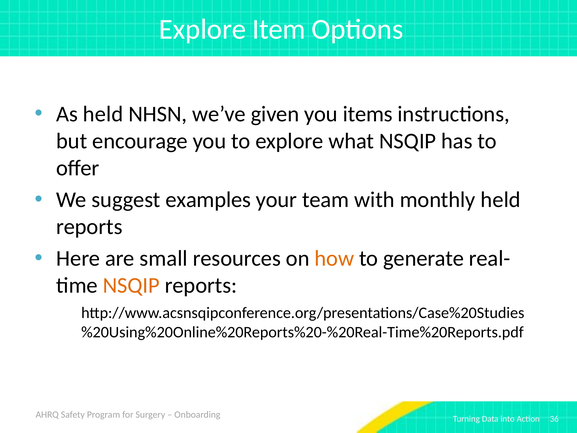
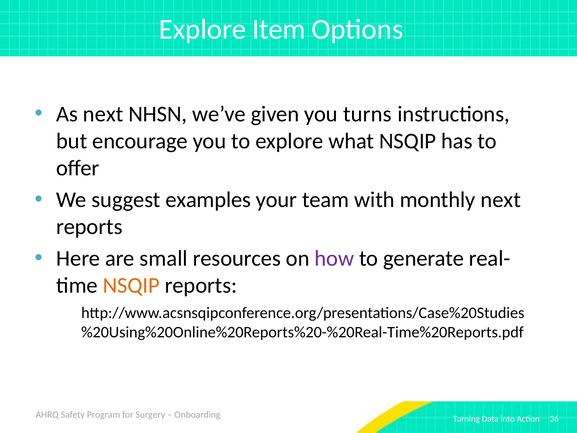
As held: held -> next (103, 114)
items: items -> turns (367, 114)
monthly held: held -> next (501, 200)
how colour: orange -> purple (334, 258)
